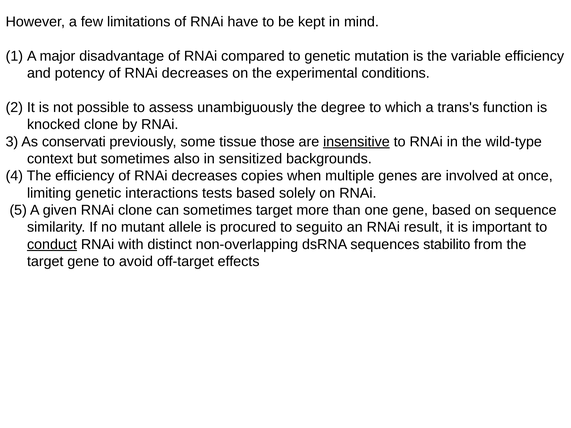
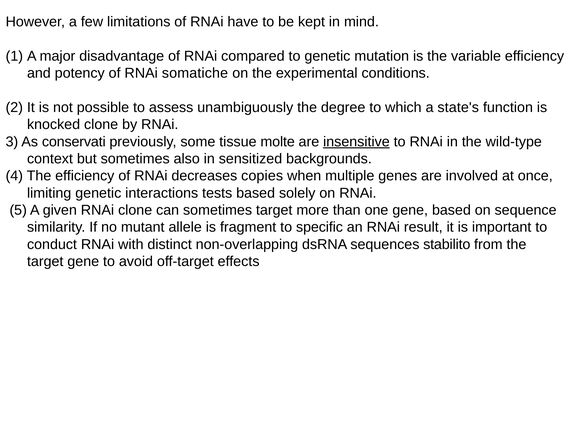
potency of RNAi decreases: decreases -> somatiche (195, 73)
trans's: trans's -> state's (458, 108)
those: those -> molte (278, 142)
procured: procured -> fragment (248, 227)
seguito: seguito -> specific (320, 227)
conduct underline: present -> none (52, 245)
